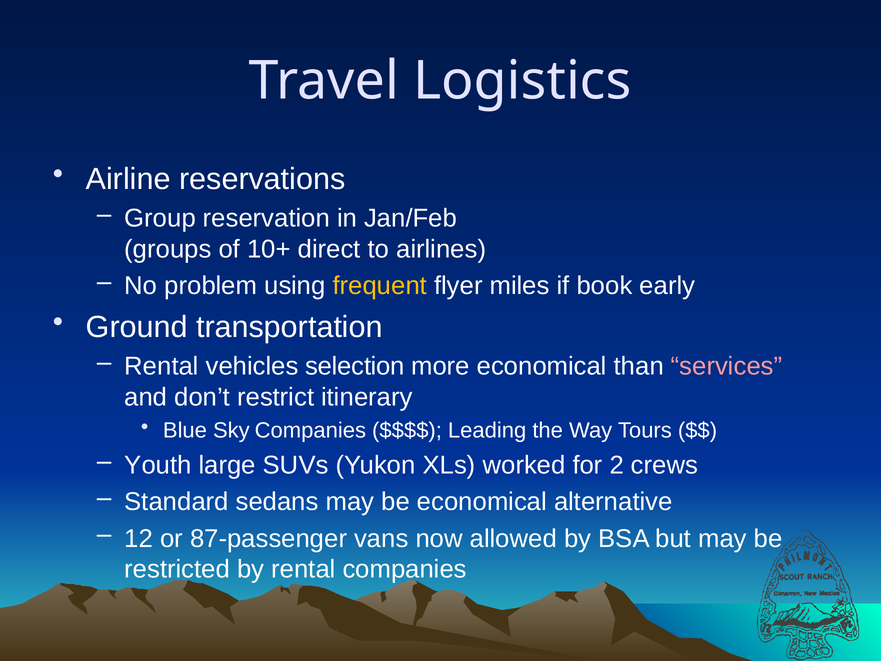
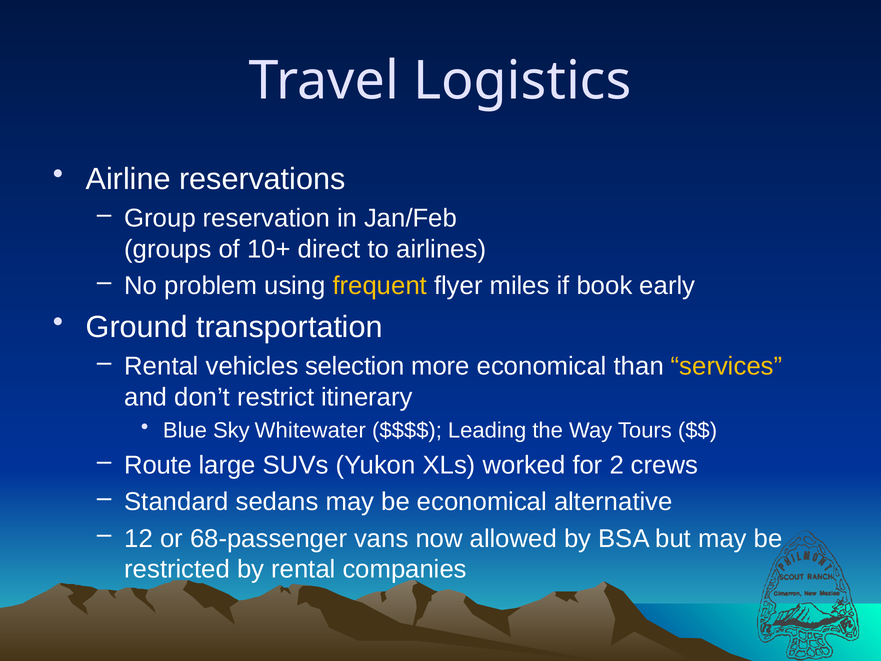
services colour: pink -> yellow (727, 366)
Sky Companies: Companies -> Whitewater (310, 430)
Youth: Youth -> Route (158, 465)
87-passenger: 87-passenger -> 68-passenger (269, 538)
